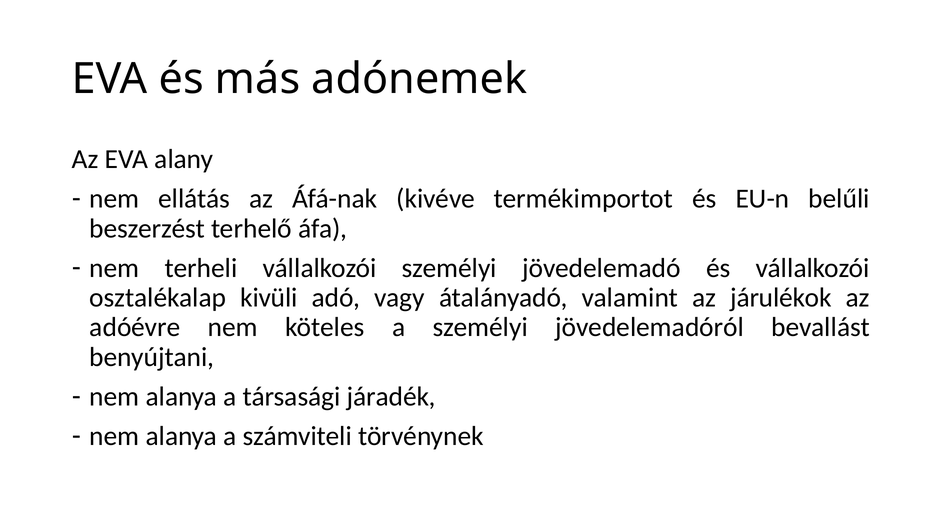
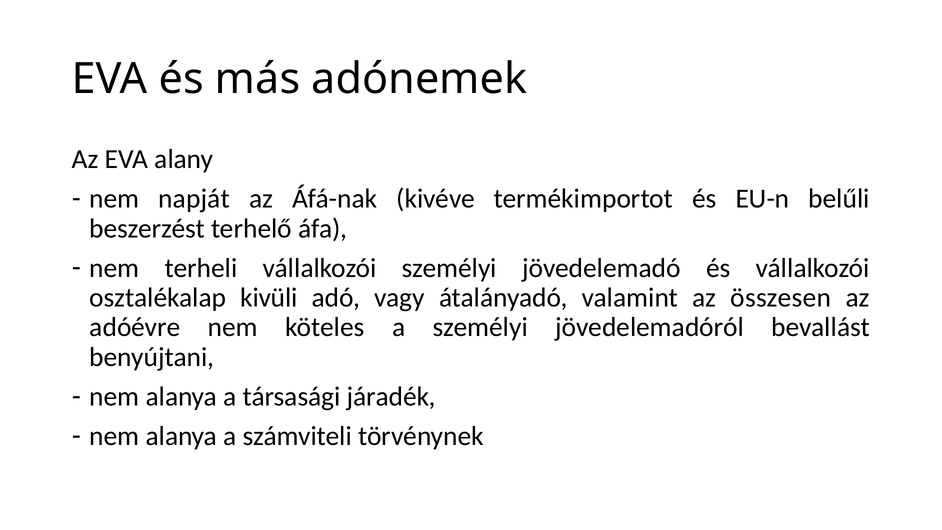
ellátás: ellátás -> napját (194, 199)
járulékok: járulékok -> összesen (781, 298)
